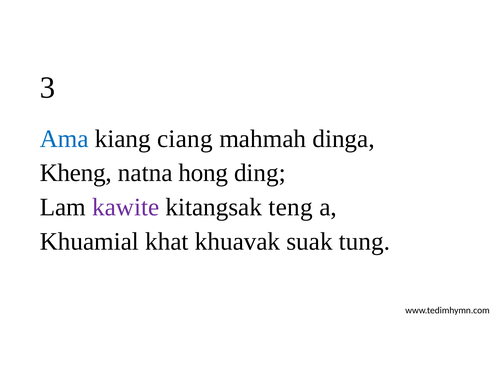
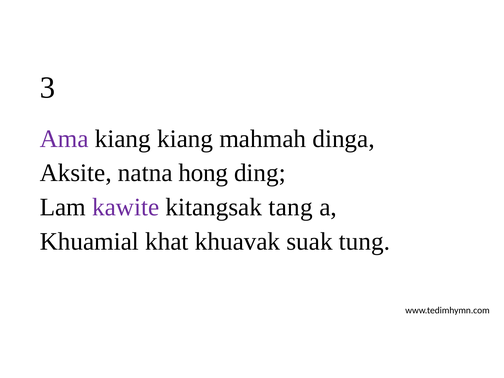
Ama colour: blue -> purple (64, 139)
kiang ciang: ciang -> kiang (185, 139)
Kheng: Kheng -> Aksite (76, 173)
teng: teng -> tang (291, 207)
